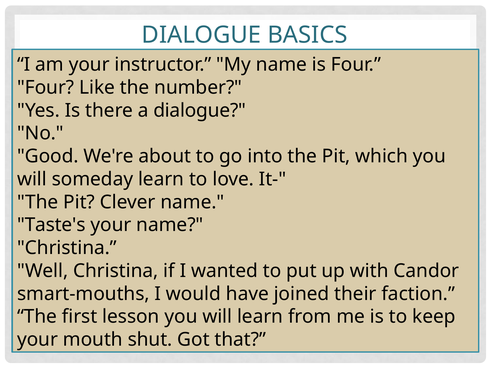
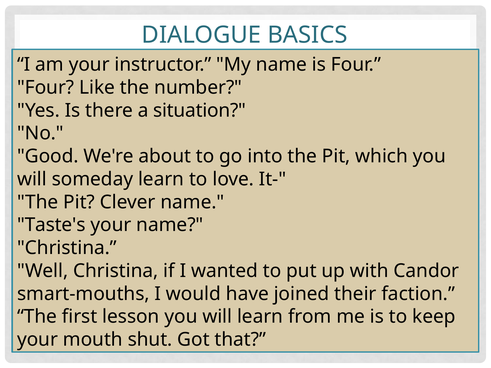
a dialogue: dialogue -> situation (200, 110)
